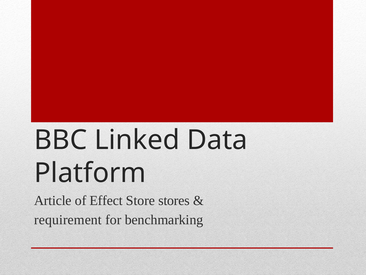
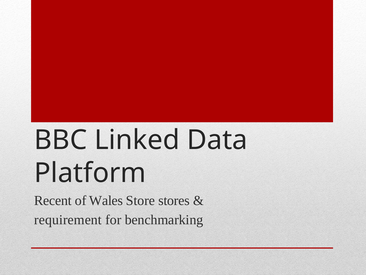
Article: Article -> Recent (53, 200)
Effect: Effect -> Wales (106, 200)
